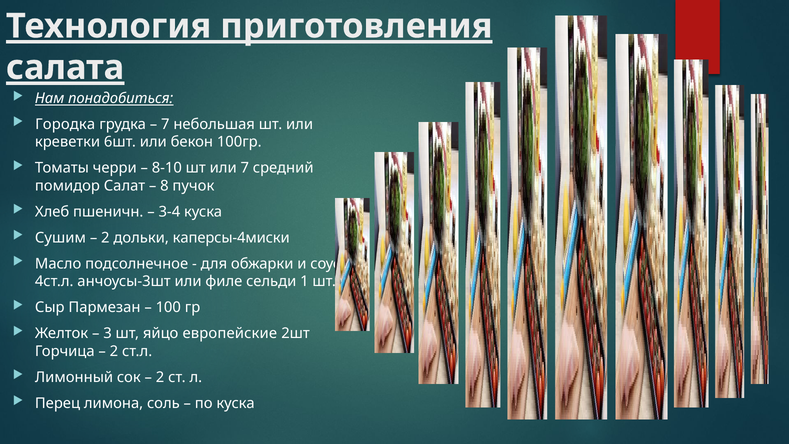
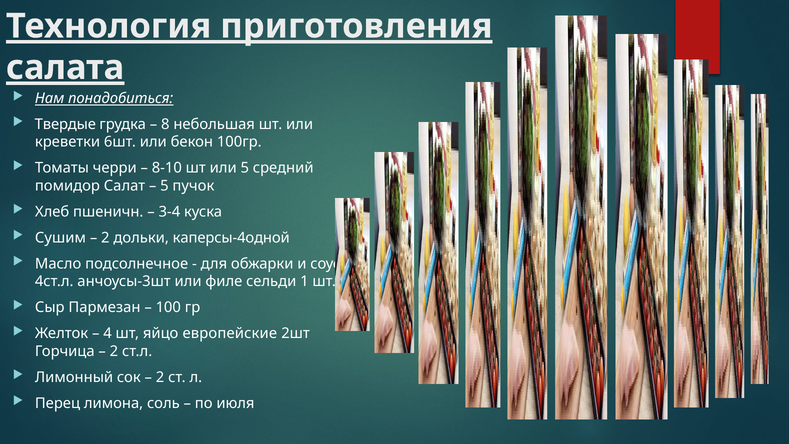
Городка: Городка -> Твердые (65, 124)
7: 7 -> 8 (165, 124)
или 7: 7 -> 5 (245, 168)
8: 8 -> 5 (164, 186)
каперсы-4миски: каперсы-4миски -> каперсы-4одной (231, 238)
3: 3 -> 4 (108, 333)
по куска: куска -> июля (235, 403)
